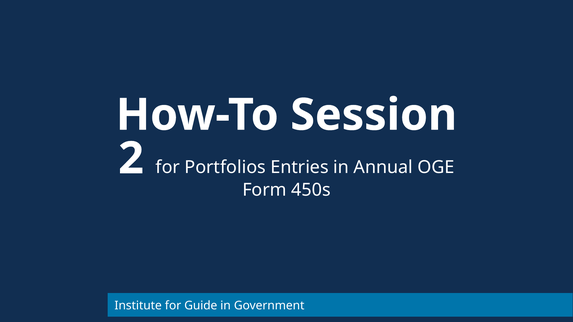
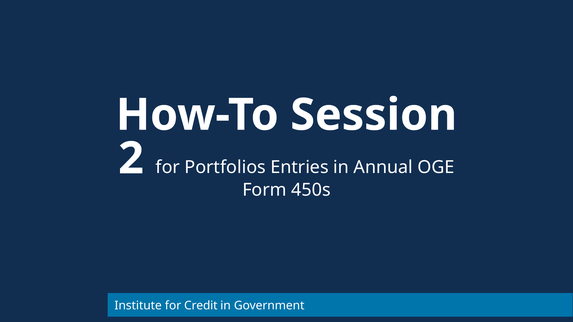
Guide: Guide -> Credit (201, 306)
